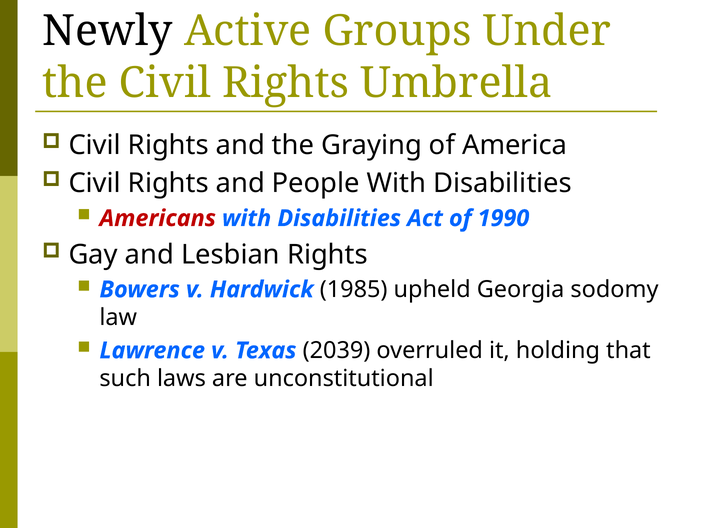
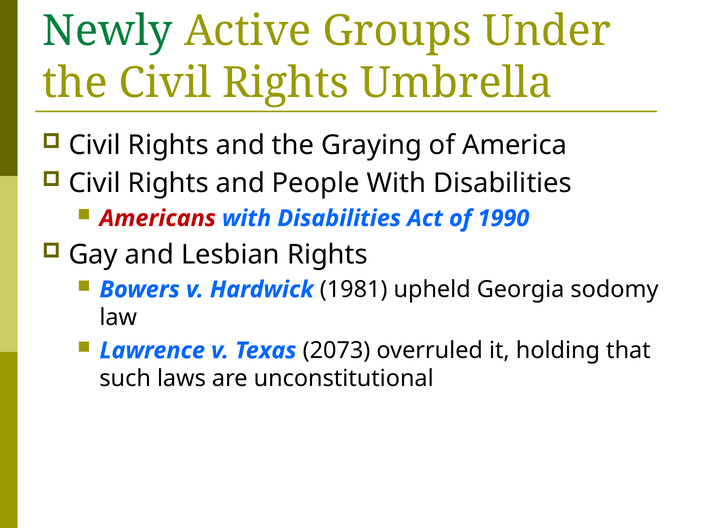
Newly colour: black -> green (108, 31)
1985: 1985 -> 1981 (354, 290)
2039: 2039 -> 2073 (337, 351)
